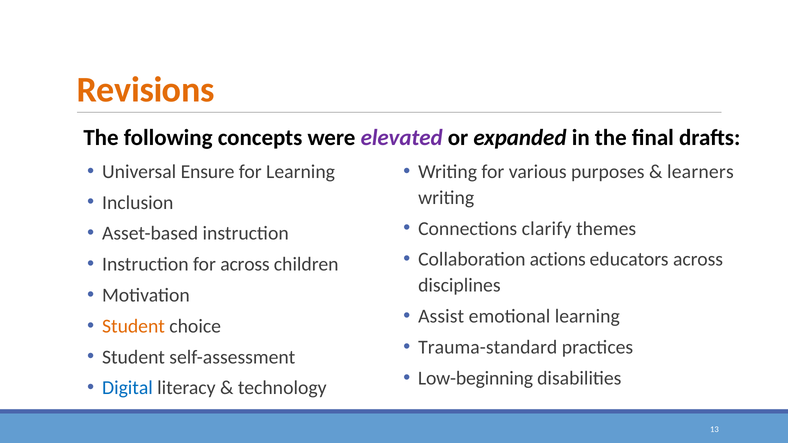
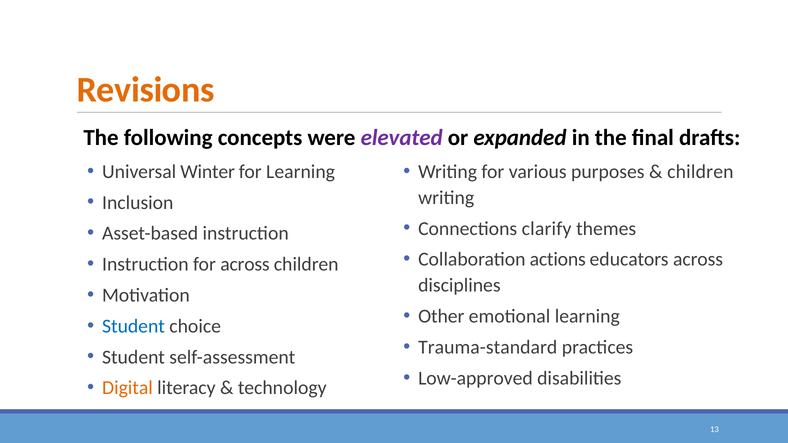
Ensure: Ensure -> Winter (208, 172)
learners: learners -> children (700, 172)
Assist: Assist -> Other (441, 316)
Student colour: orange -> blue (133, 326)
Low-beginning: Low-beginning -> Low-approved (475, 378)
Digital colour: blue -> orange (127, 388)
